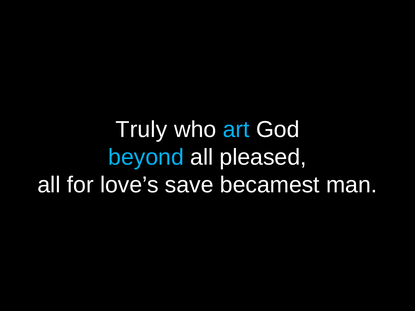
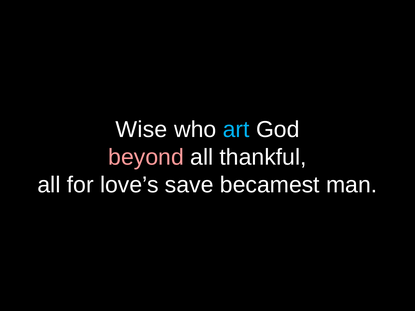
Truly: Truly -> Wise (141, 130)
beyond colour: light blue -> pink (146, 157)
pleased: pleased -> thankful (263, 157)
